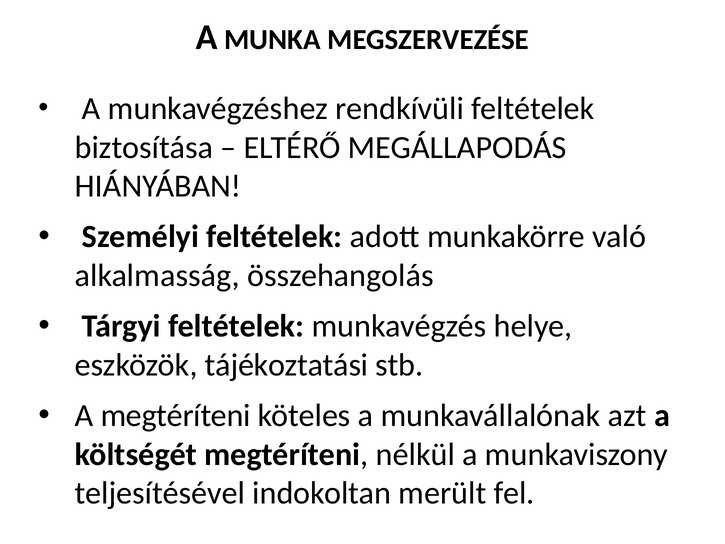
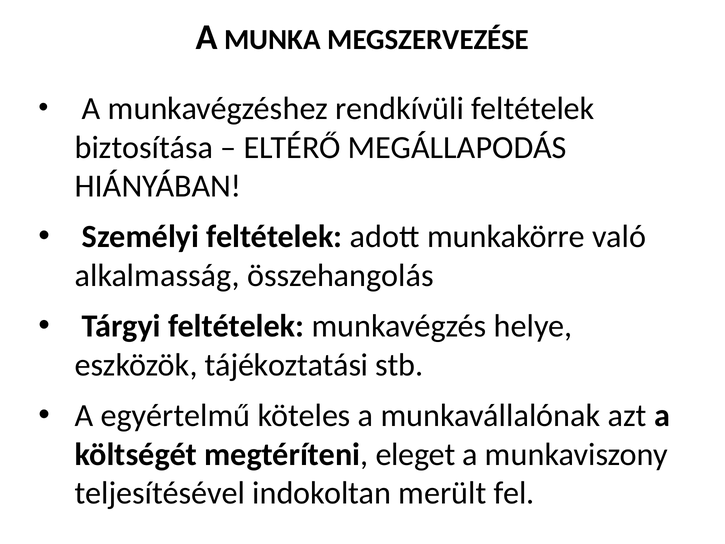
A megtéríteni: megtéríteni -> egyértelmű (175, 416)
nélkül: nélkül -> eleget (415, 454)
